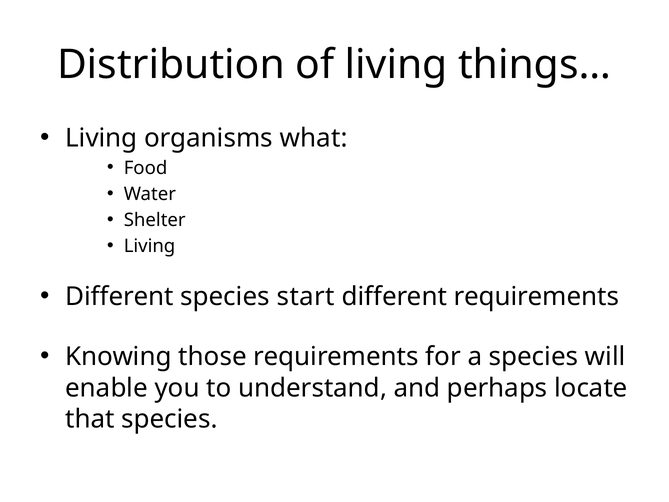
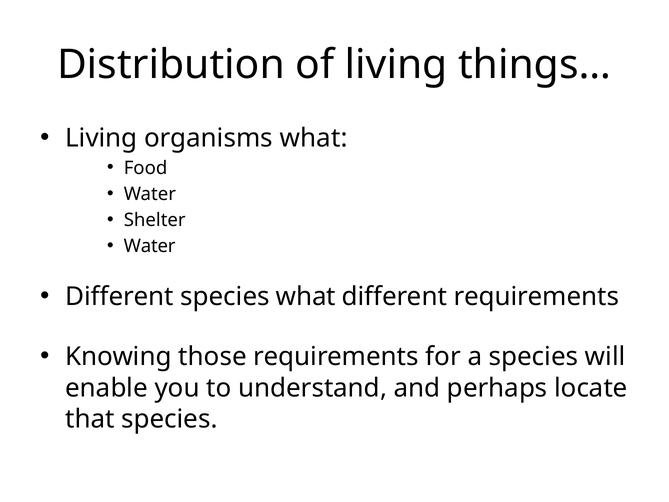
Living: Living -> Water (150, 246)
species start: start -> what (306, 297)
